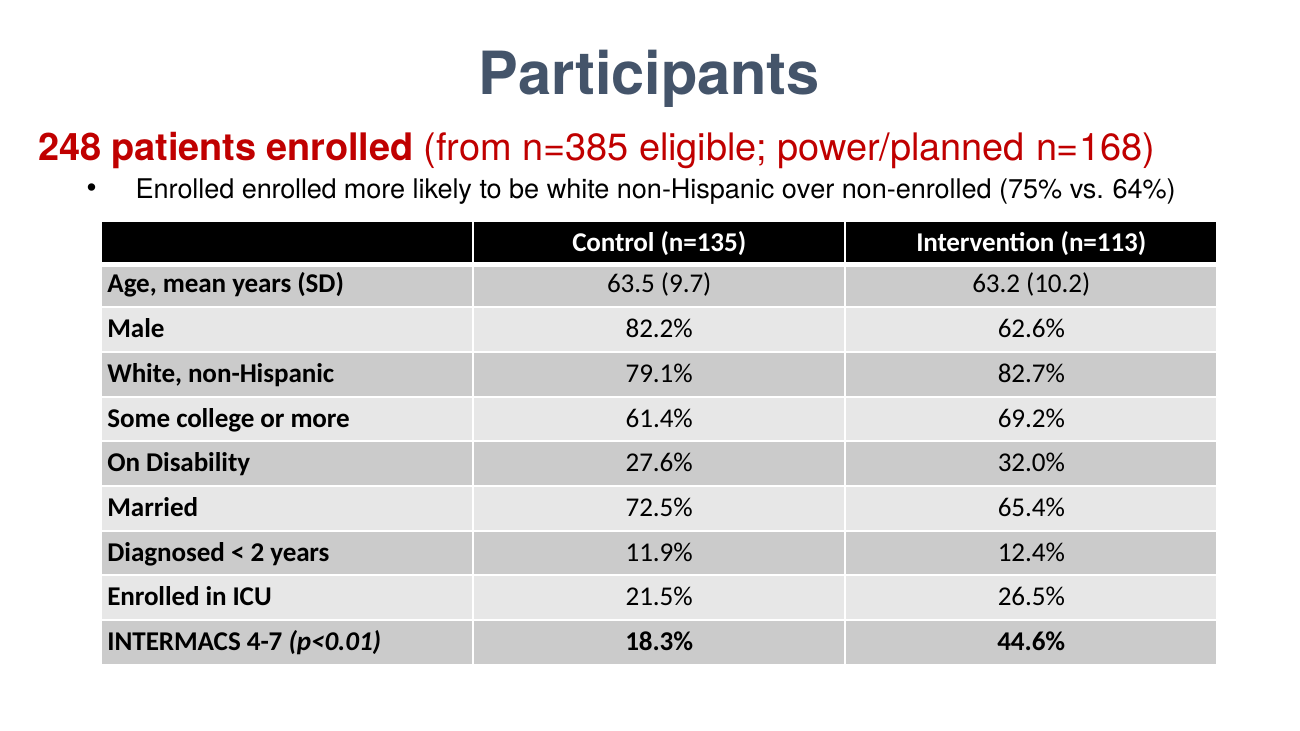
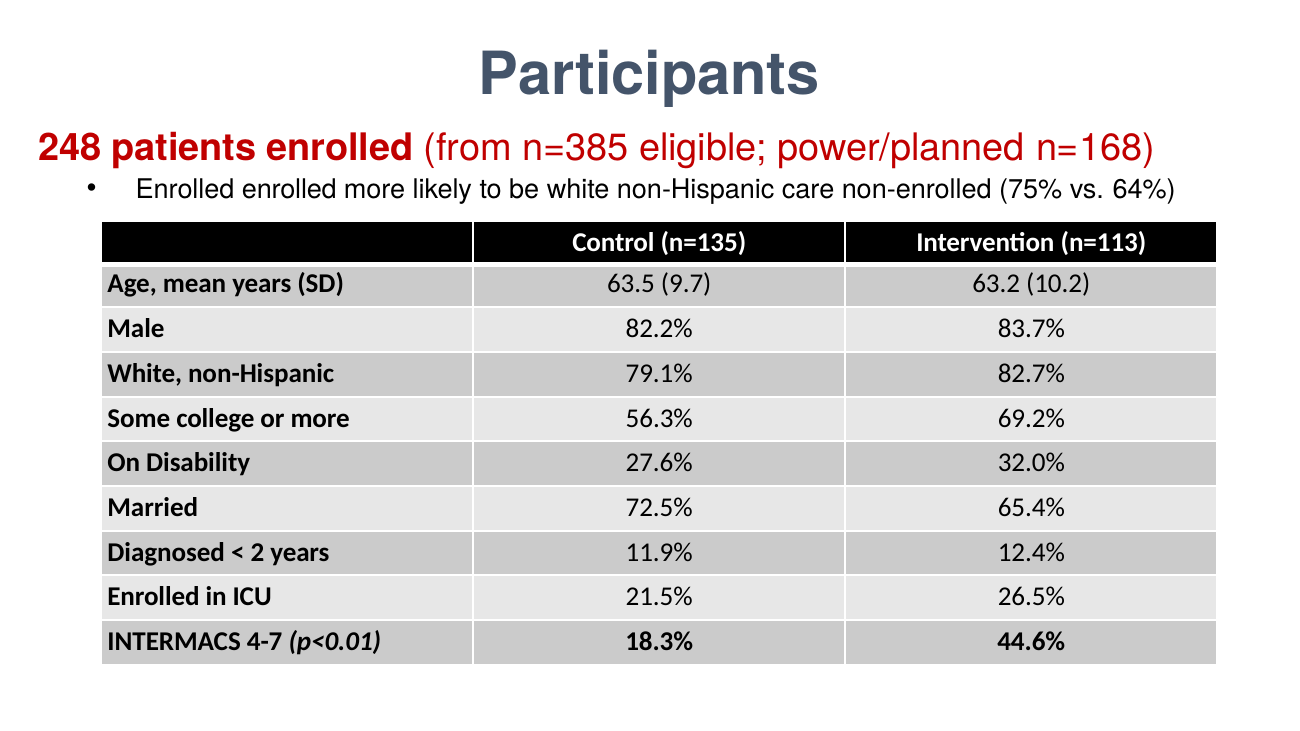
over: over -> care (808, 190)
62.6%: 62.6% -> 83.7% (1031, 329)
61.4%: 61.4% -> 56.3% (659, 418)
